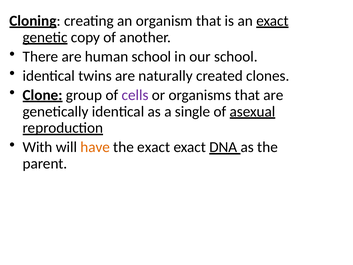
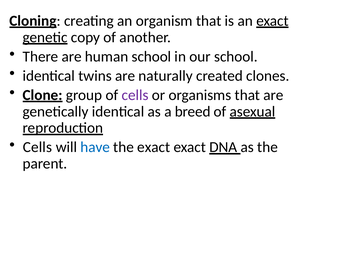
single: single -> breed (193, 111)
With: With -> Cells (37, 147)
have colour: orange -> blue (95, 147)
